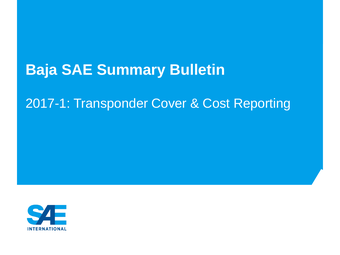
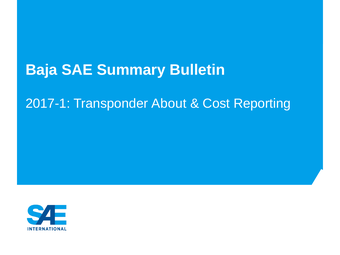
Cover: Cover -> About (169, 103)
